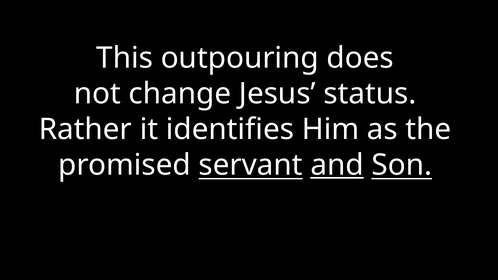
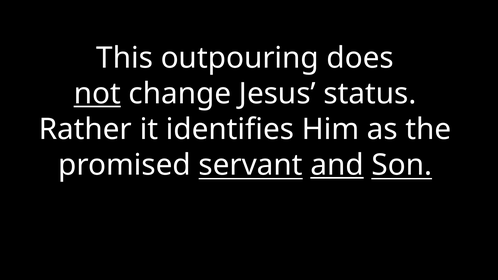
not underline: none -> present (97, 94)
